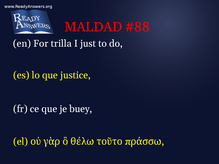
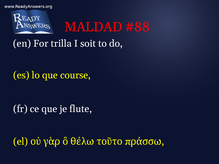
just: just -> soit (88, 44)
justice: justice -> course (75, 75)
buey: buey -> flute (81, 109)
